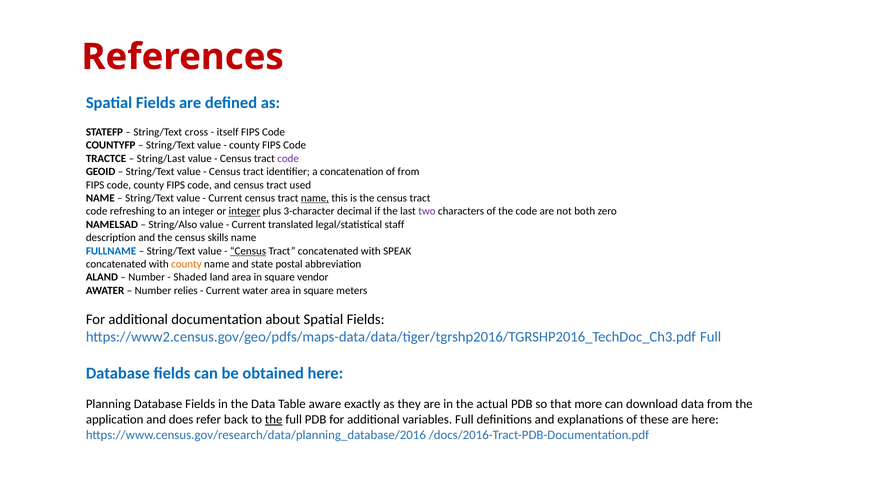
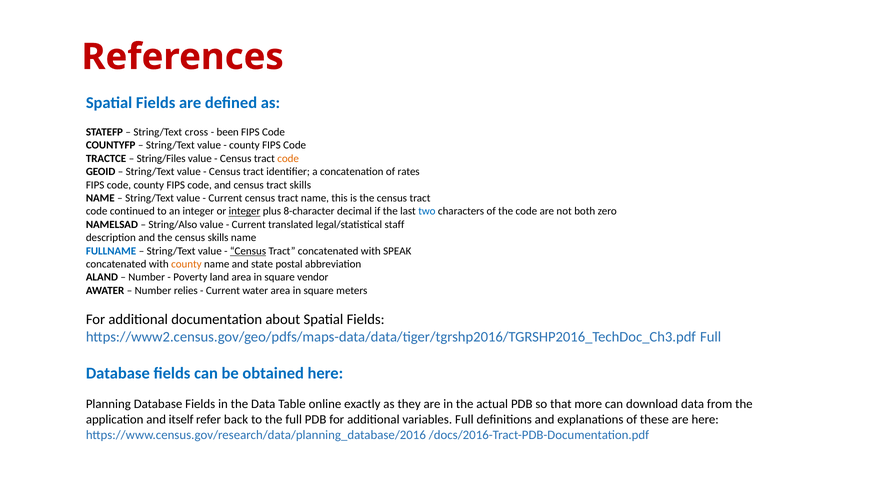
itself: itself -> been (228, 132)
String/Last: String/Last -> String/Files (161, 159)
code colour: purple -> orange (288, 159)
of from: from -> rates (409, 172)
tract used: used -> skills (300, 185)
name underline: present -> none (315, 198)
refreshing: refreshing -> continued (132, 211)
3-character: 3-character -> 8-character (309, 211)
two colour: purple -> blue (427, 211)
Shaded: Shaded -> Poverty (190, 277)
aware: aware -> online (325, 404)
does: does -> itself (181, 419)
the underline: present -> none (274, 419)
